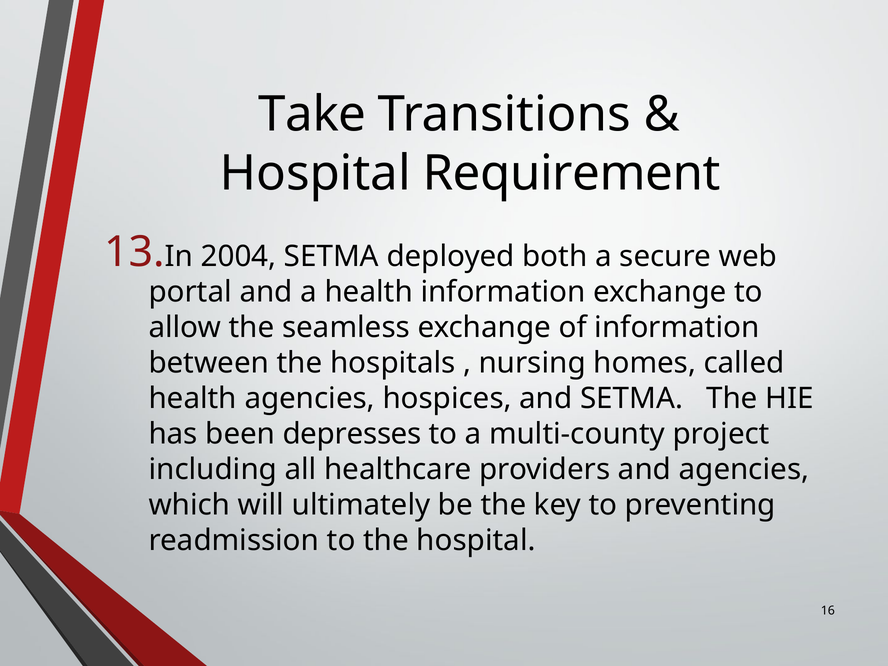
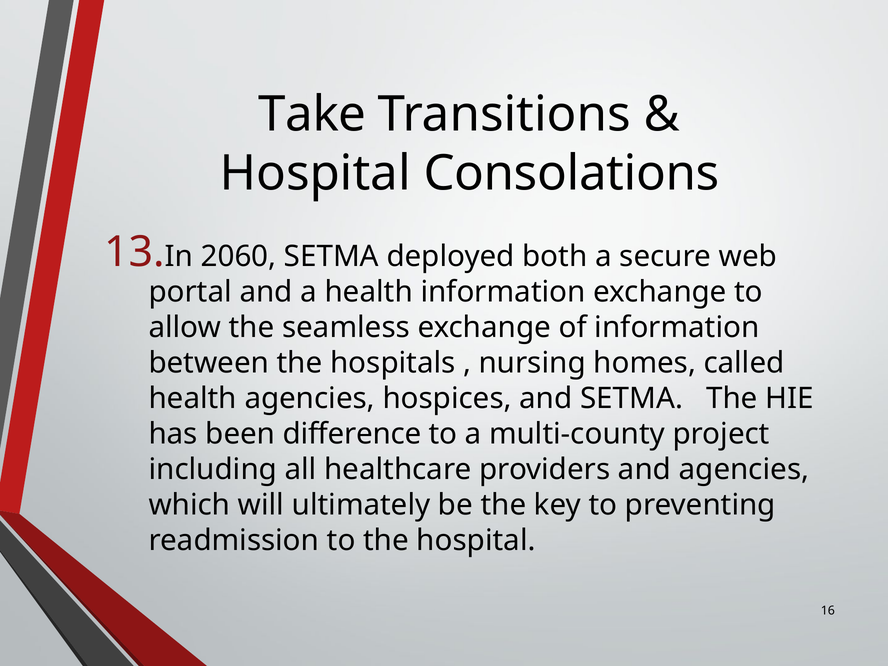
Requirement: Requirement -> Consolations (571, 174)
2004: 2004 -> 2060 (239, 256)
depresses: depresses -> difference (352, 434)
